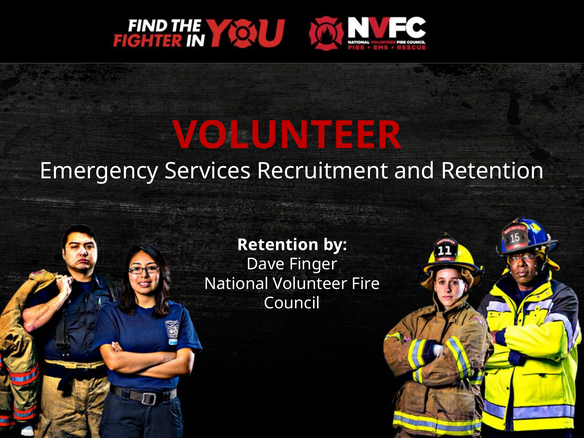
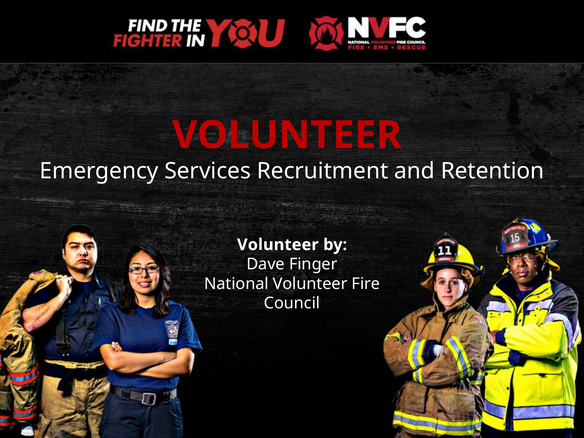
Retention: Retention -> Volunteer (278, 245)
